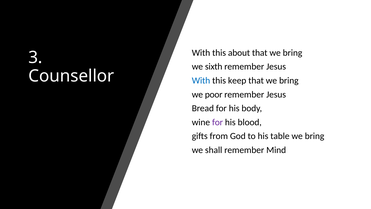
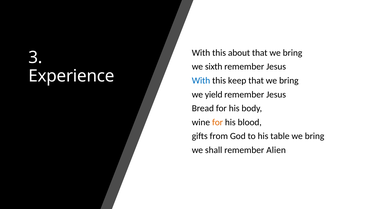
Counsellor: Counsellor -> Experience (71, 76)
poor: poor -> yield (214, 94)
for colour: purple -> orange (218, 122)
Mind: Mind -> Alien (276, 150)
